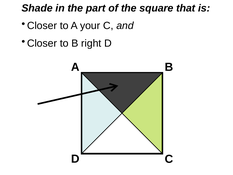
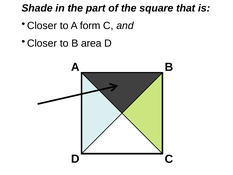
your: your -> form (90, 26)
right: right -> area (91, 43)
